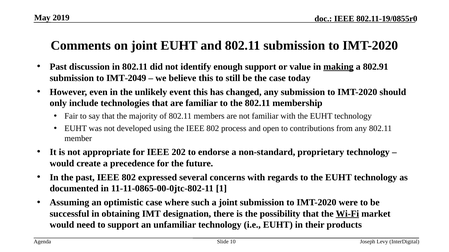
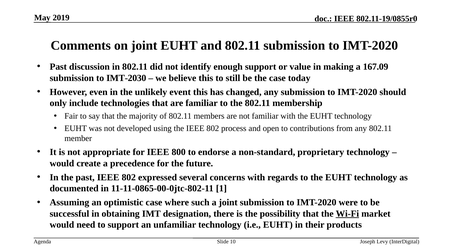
making underline: present -> none (338, 67)
802.91: 802.91 -> 167.09 (376, 67)
IMT-2049: IMT-2049 -> IMT-2030 (126, 78)
202: 202 -> 800 (179, 152)
